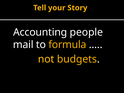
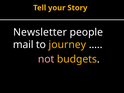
Accounting: Accounting -> Newsletter (40, 32)
formula: formula -> journey (67, 45)
not colour: yellow -> pink (46, 59)
